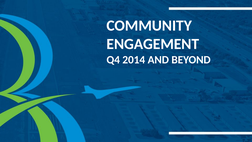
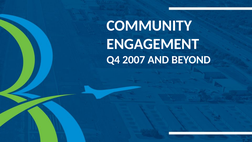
2014: 2014 -> 2007 (134, 60)
